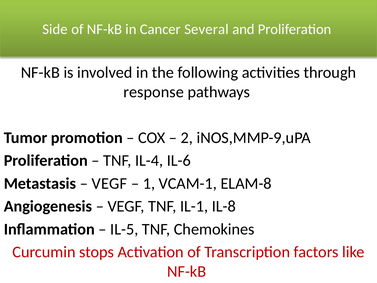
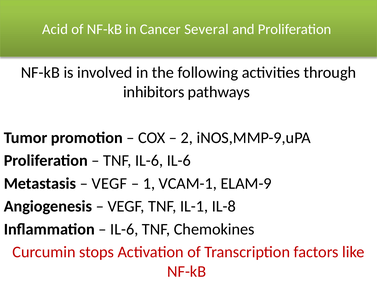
Side: Side -> Acid (55, 29)
response: response -> inhibitors (154, 92)
TNF IL-4: IL-4 -> IL-6 (149, 160)
ELAM-8: ELAM-8 -> ELAM-9 (246, 183)
IL-5: IL-5 -> IL-6 (124, 229)
